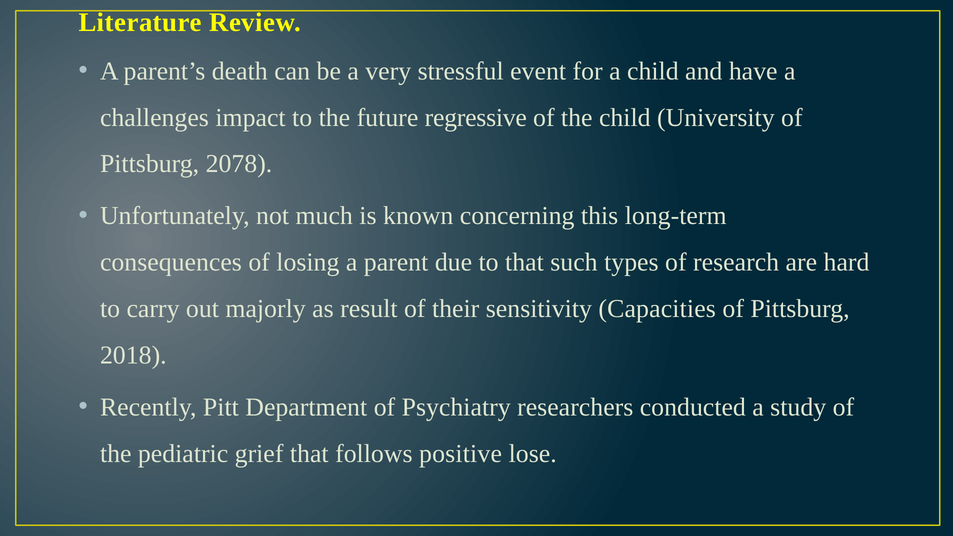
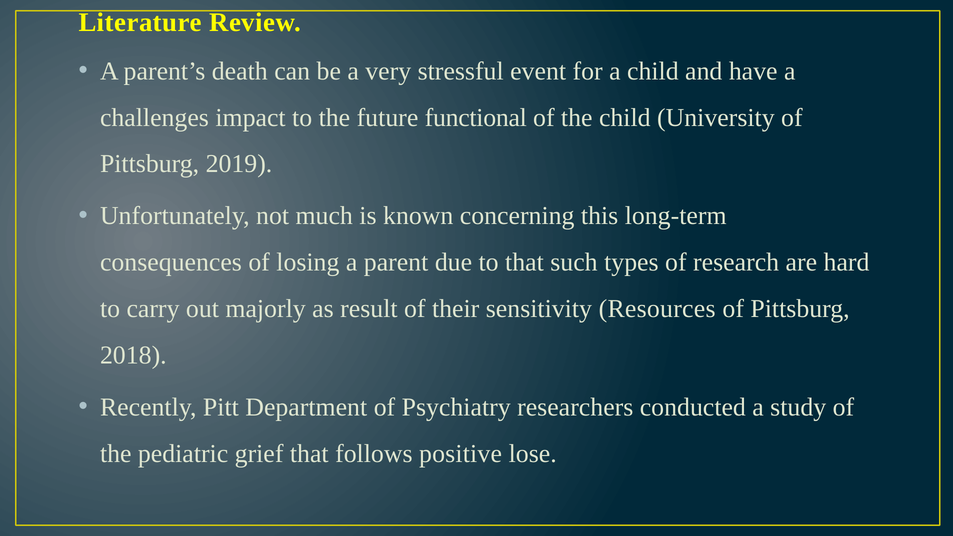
regressive: regressive -> functional (476, 118)
2078: 2078 -> 2019 (239, 164)
Capacities: Capacities -> Resources (657, 309)
